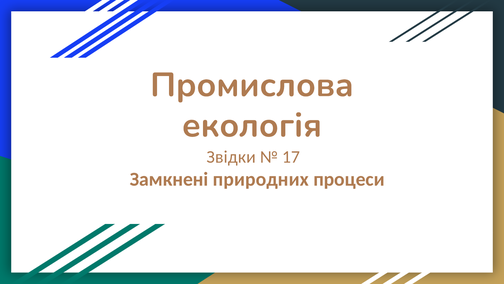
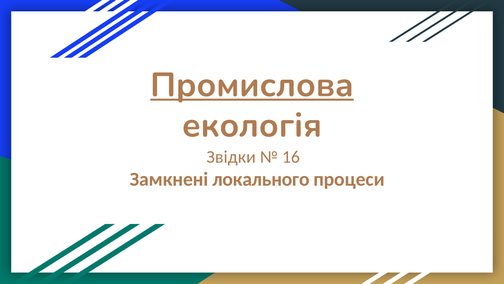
Промислова underline: none -> present (252, 85)
17: 17 -> 16 (291, 157)
природних: природних -> локального (261, 179)
